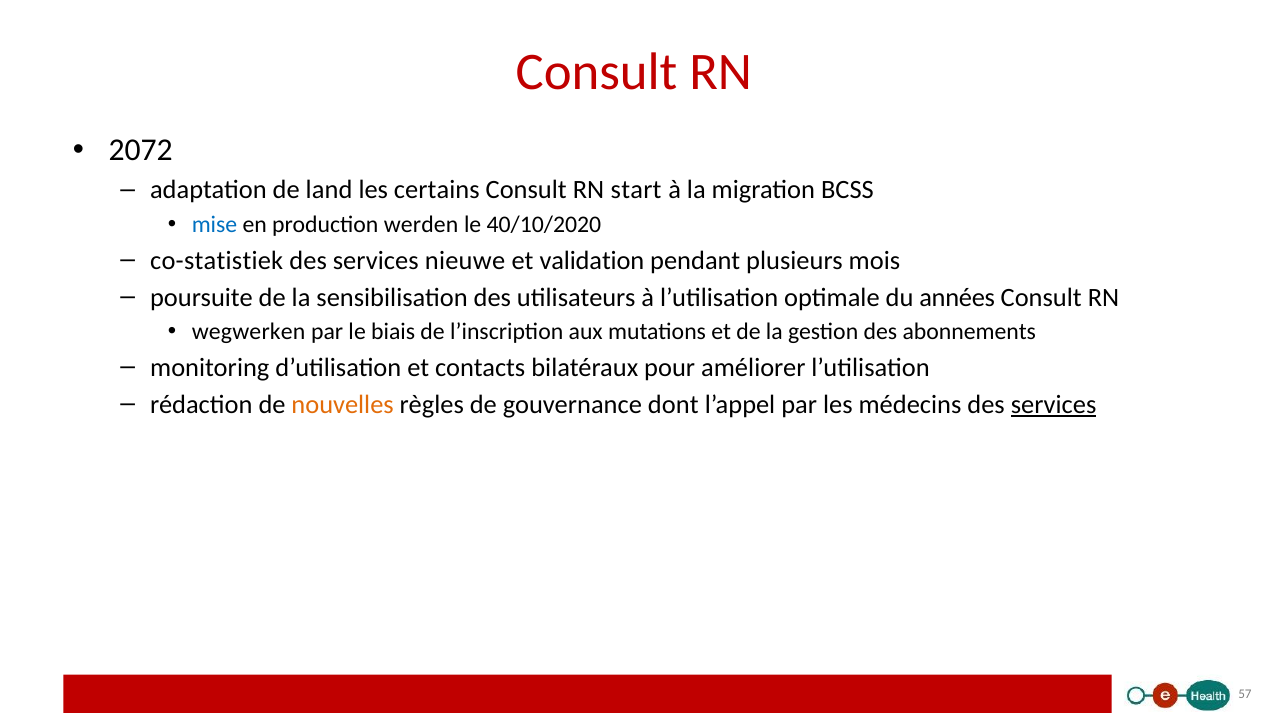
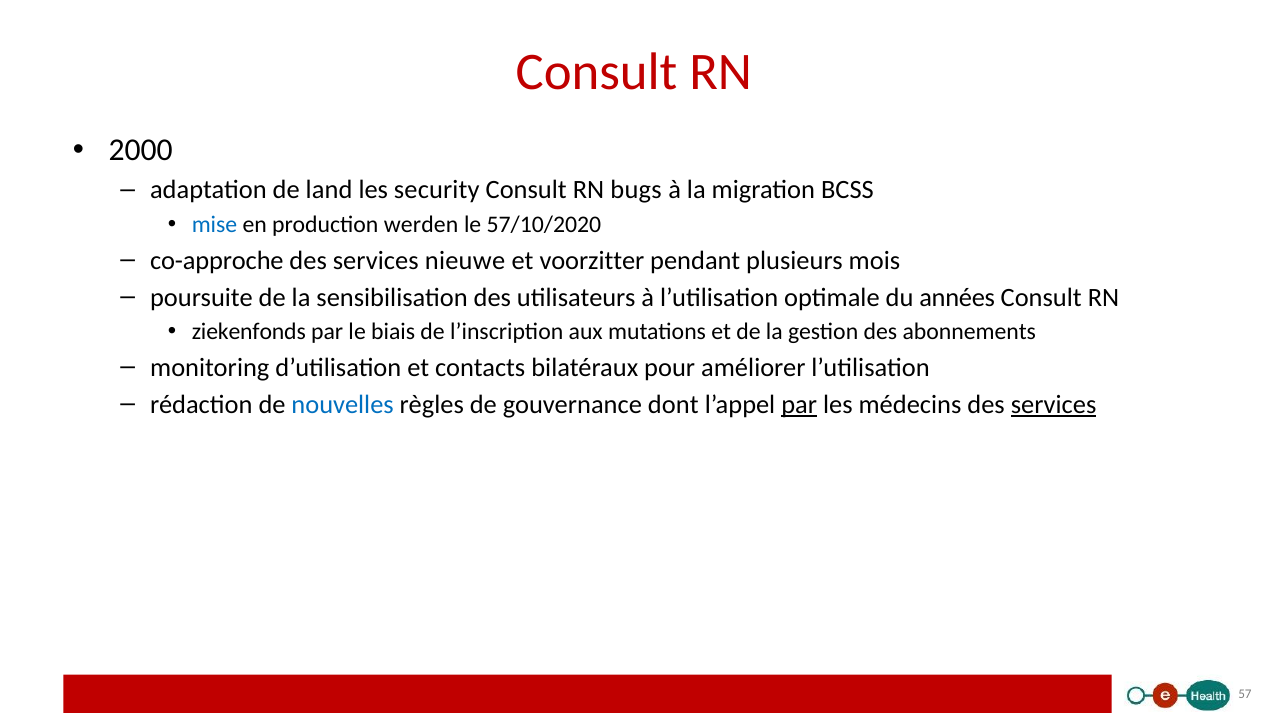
2072: 2072 -> 2000 (141, 150)
certains: certains -> security (437, 190)
start: start -> bugs (636, 190)
40/10/2020: 40/10/2020 -> 57/10/2020 (544, 225)
co-statistiek: co-statistiek -> co-approche (217, 261)
validation: validation -> voorzitter (592, 261)
wegwerken: wegwerken -> ziekenfonds (249, 332)
nouvelles colour: orange -> blue (343, 405)
par underline: none -> present (799, 405)
